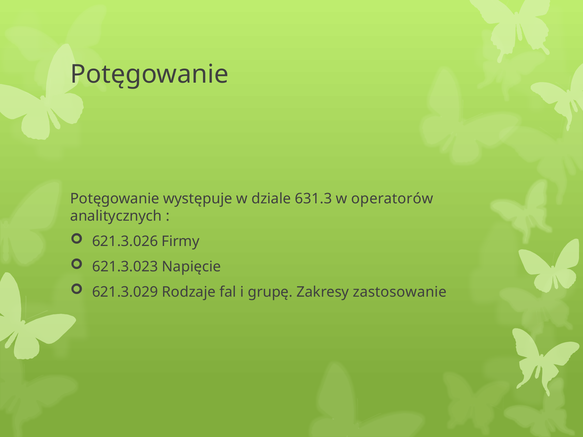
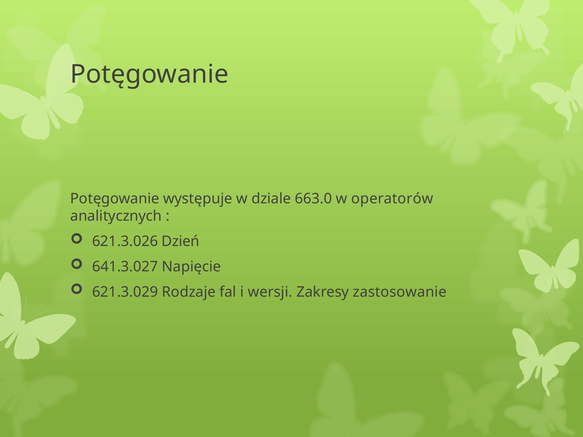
631.3: 631.3 -> 663.0 (313, 199)
Firmy: Firmy -> Dzień (181, 241)
621.3.023: 621.3.023 -> 641.3.027 (125, 267)
grupę: grupę -> wersji (270, 292)
